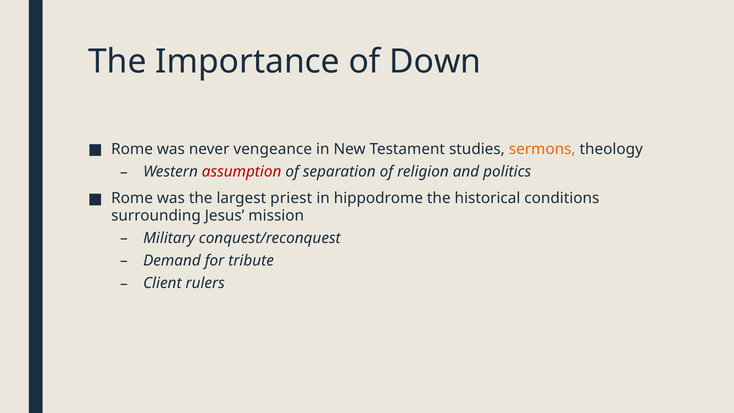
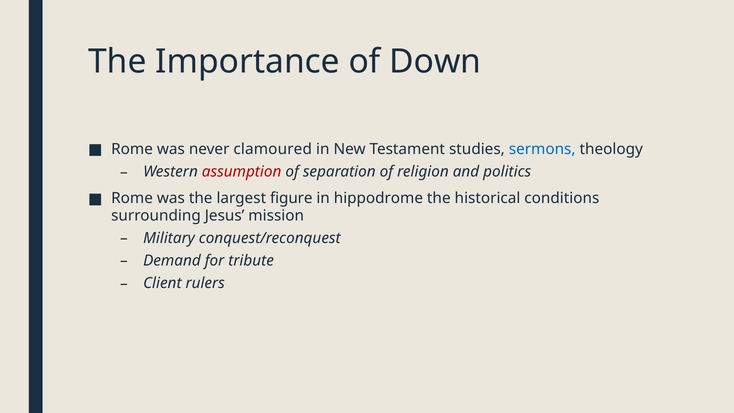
vengeance: vengeance -> clamoured (273, 149)
sermons colour: orange -> blue (542, 149)
priest: priest -> figure (291, 198)
